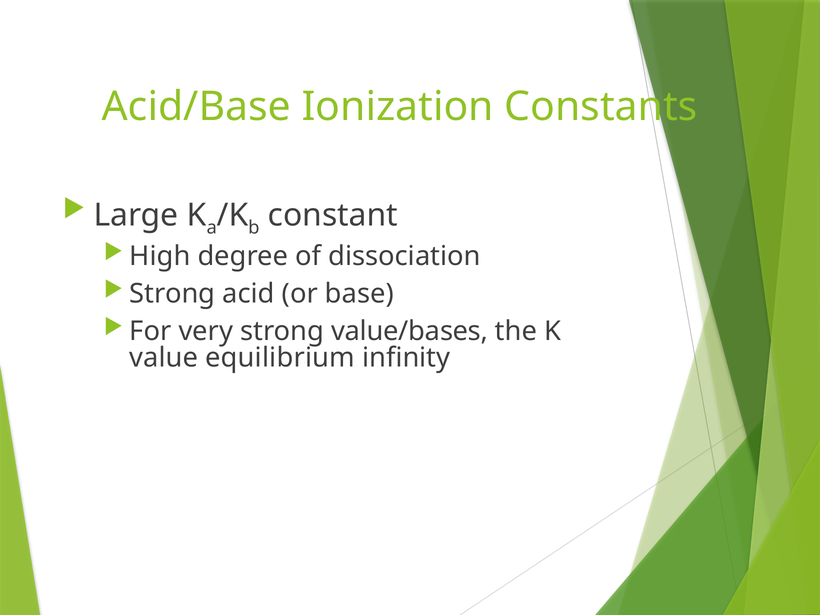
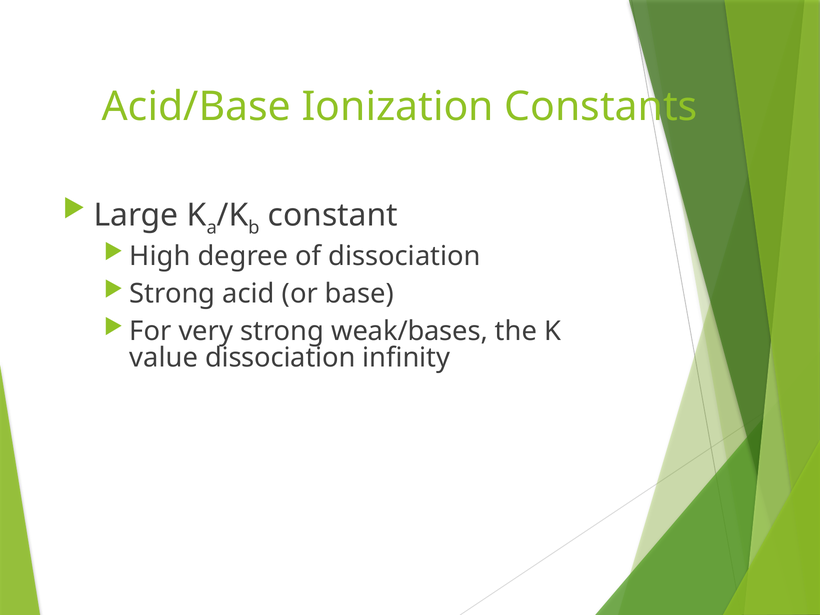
value/bases: value/bases -> weak/bases (410, 331)
value equilibrium: equilibrium -> dissociation (280, 358)
